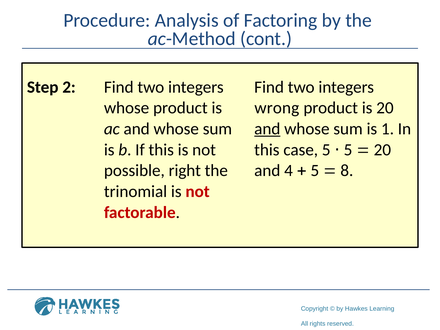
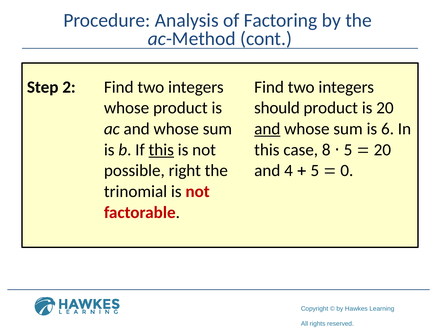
wrong: wrong -> should (277, 108)
1: 1 -> 6 (388, 129)
this underline: none -> present (161, 150)
case 5: 5 -> 8 (326, 150)
8: 8 -> 0 (347, 171)
